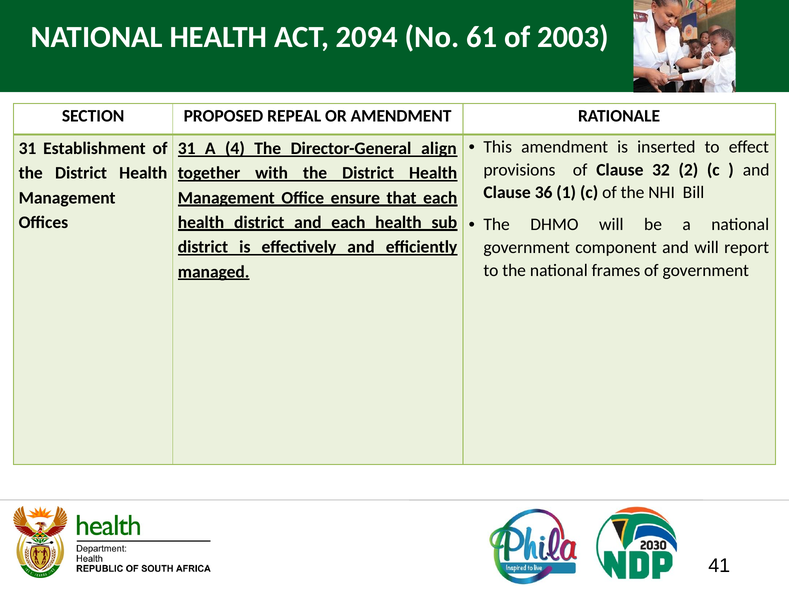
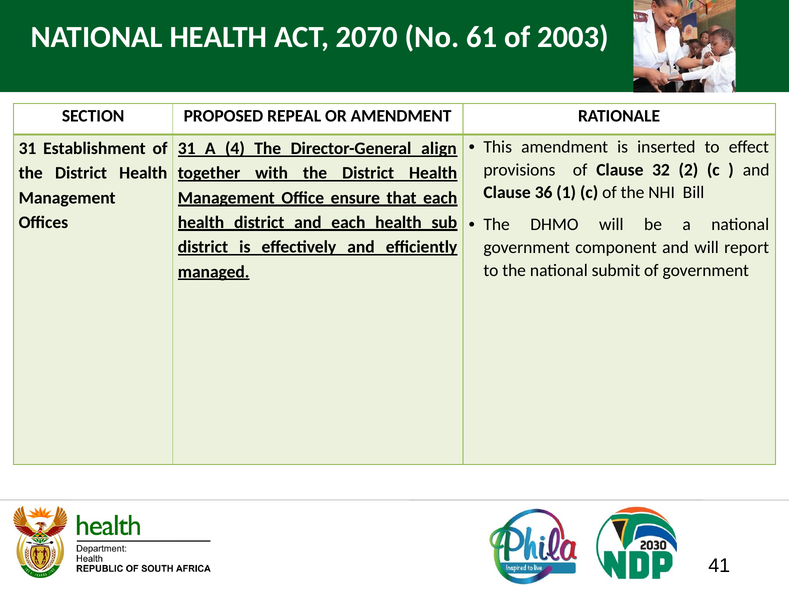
2094: 2094 -> 2070 (367, 37)
frames: frames -> submit (616, 270)
